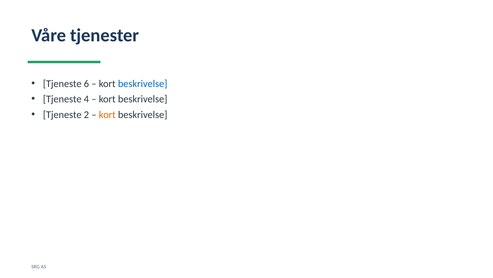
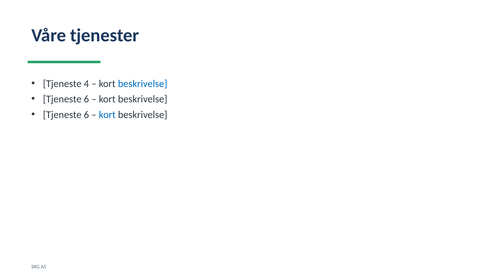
6: 6 -> 4 (86, 83)
4: 4 -> 6 (86, 99)
2: 2 -> 6 (86, 114)
kort colour: orange -> blue (107, 114)
